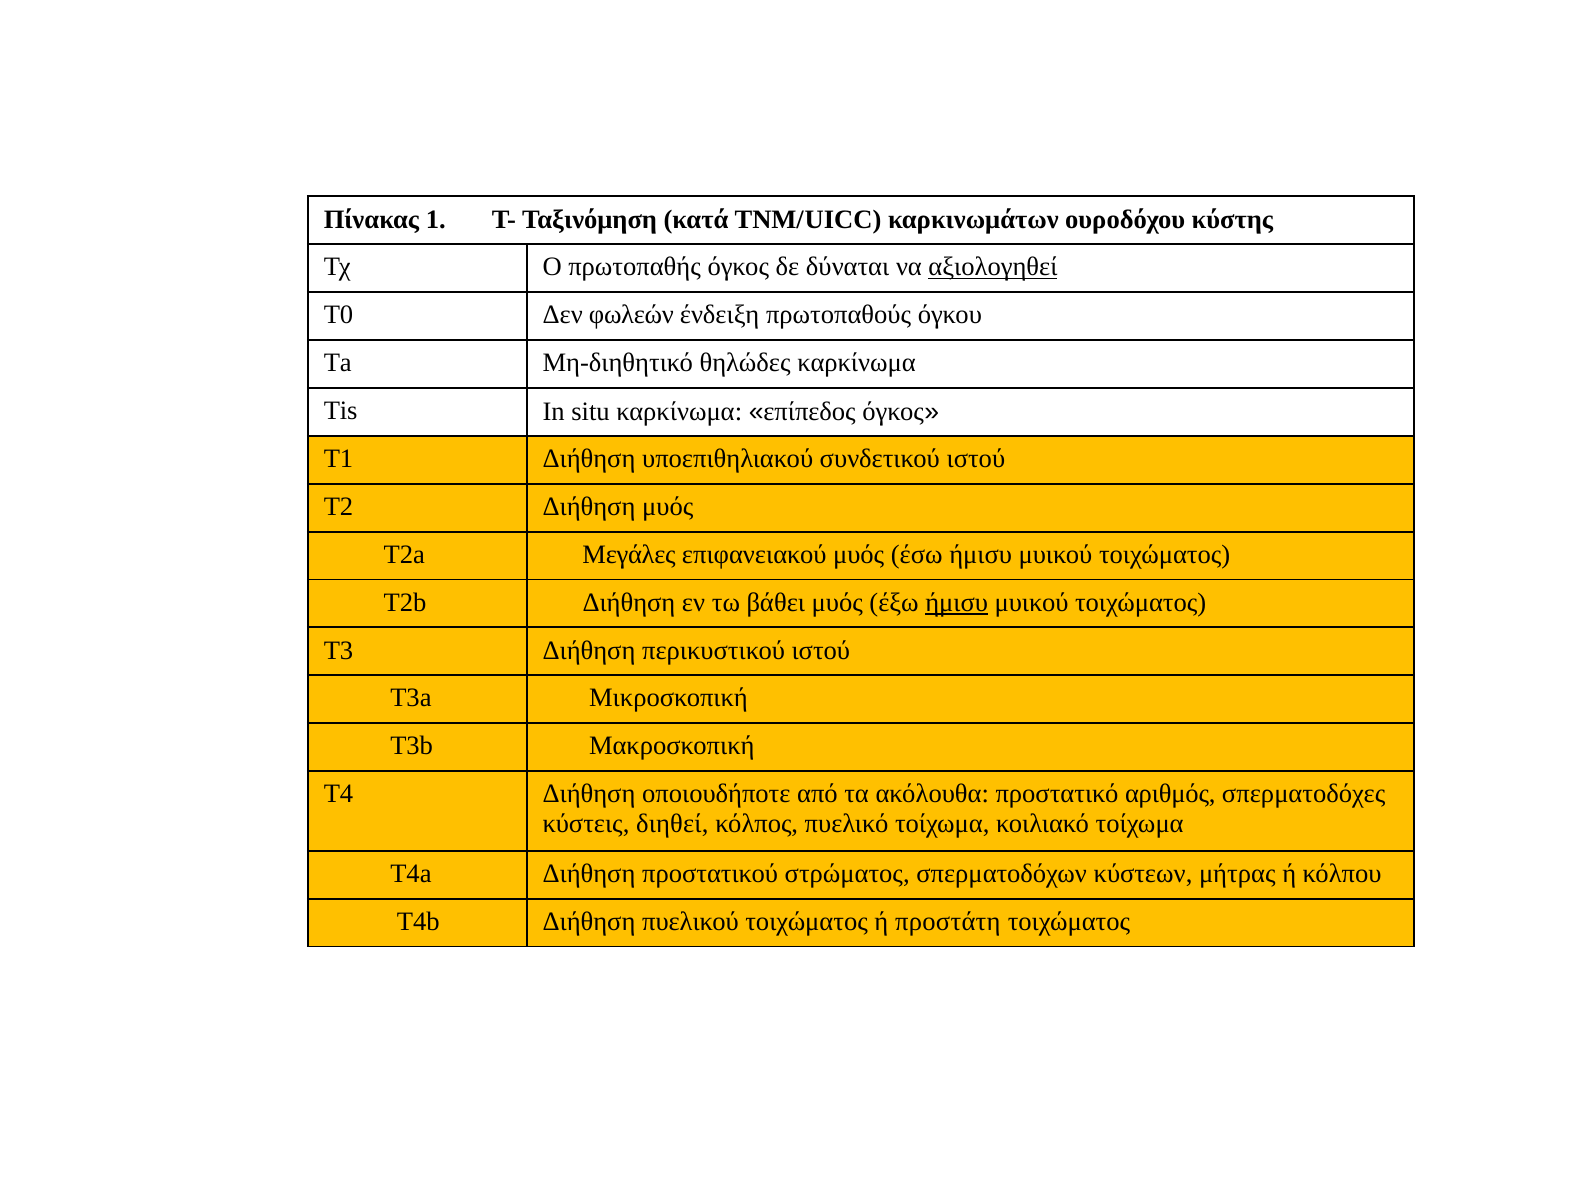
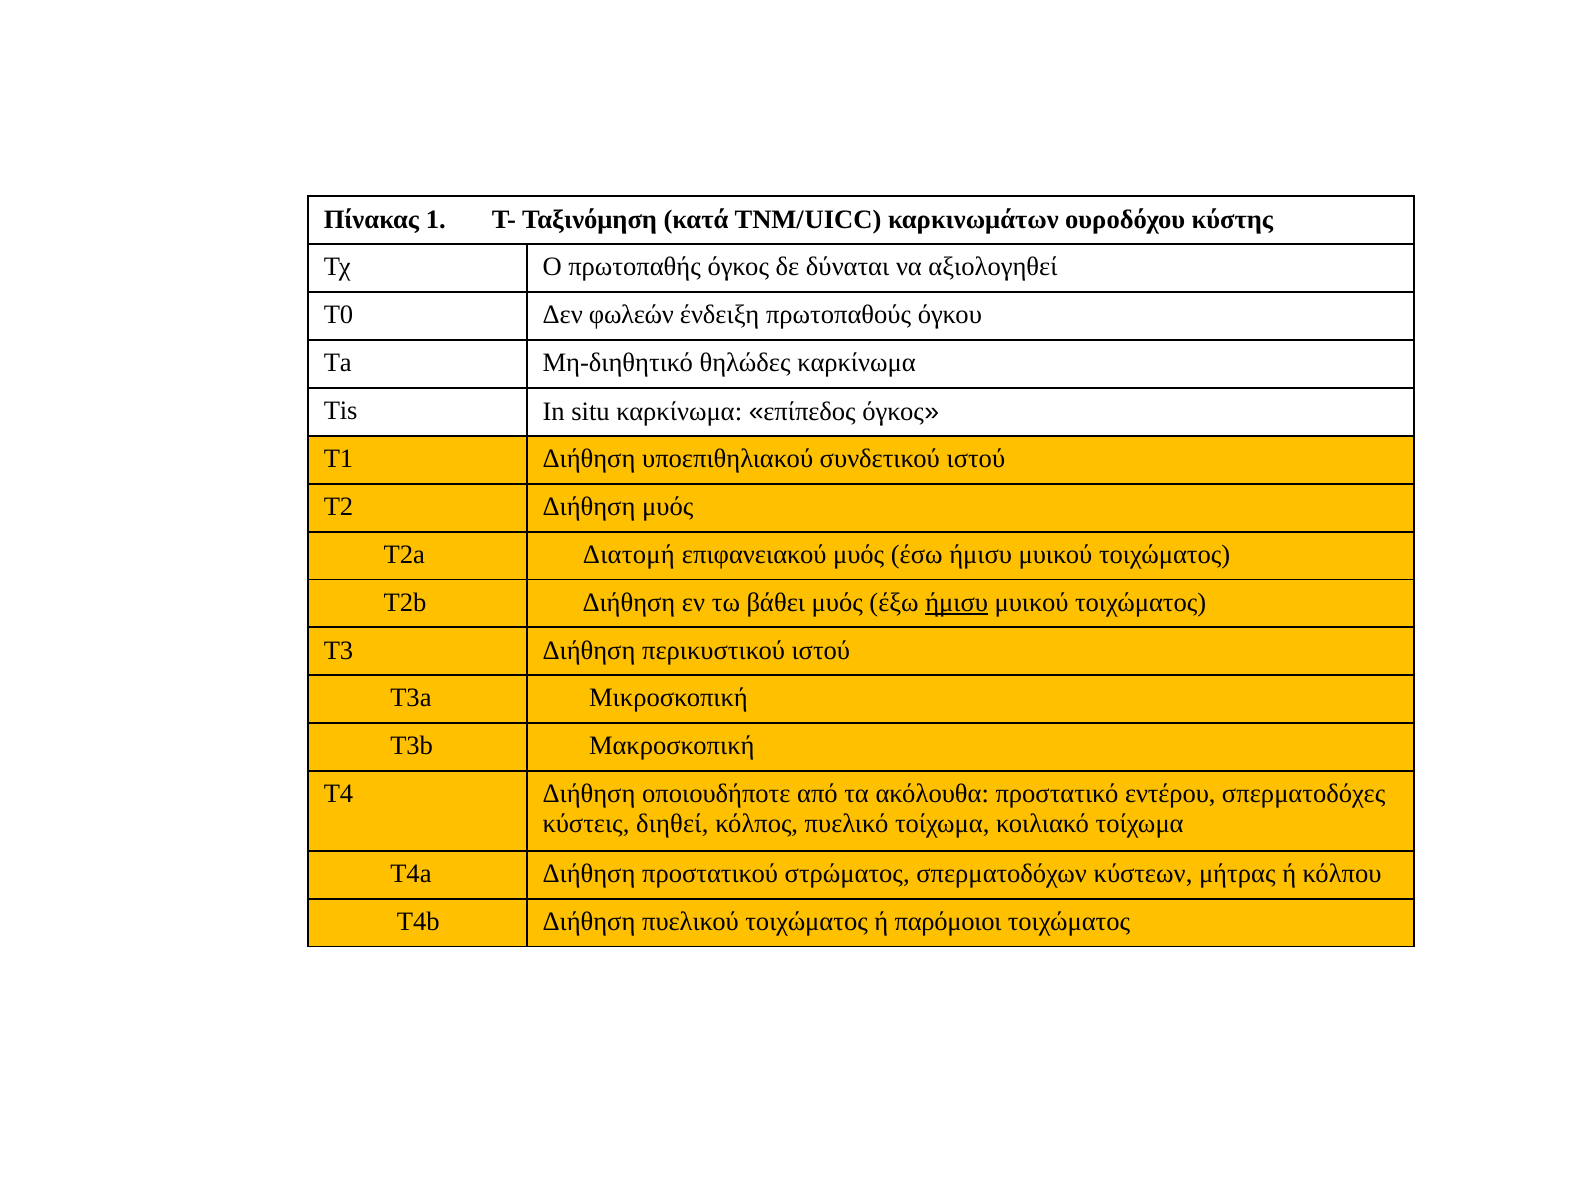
αξιολογηθεί underline: present -> none (993, 267)
Μεγάλες: Μεγάλες -> Διατομή (629, 554)
αριθμός: αριθμός -> εντέρου (1170, 794)
προστάτη: προστάτη -> παρόμοιοι (948, 922)
